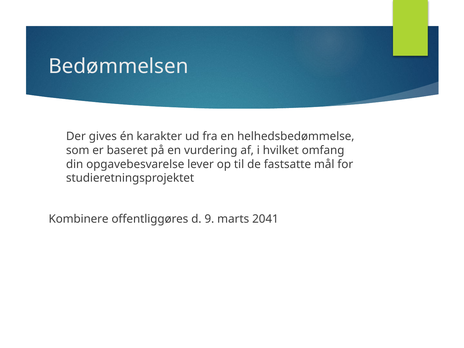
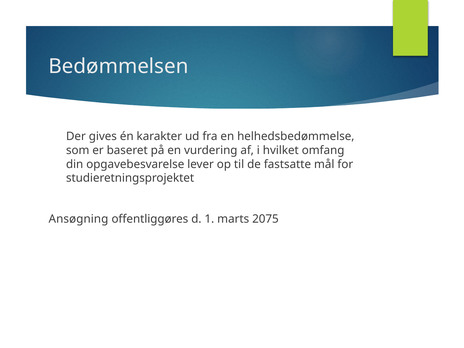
Kombinere: Kombinere -> Ansøgning (78, 219)
9: 9 -> 1 (209, 219)
2041: 2041 -> 2075 (265, 219)
